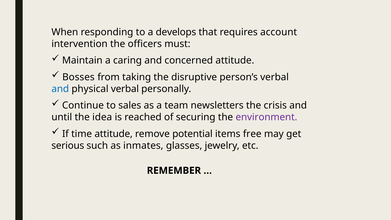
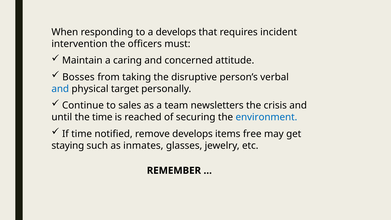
account: account -> incident (279, 32)
physical verbal: verbal -> target (125, 89)
the idea: idea -> time (102, 117)
environment colour: purple -> blue (266, 117)
time attitude: attitude -> notified (114, 134)
remove potential: potential -> develops (192, 134)
serious: serious -> staying (68, 145)
